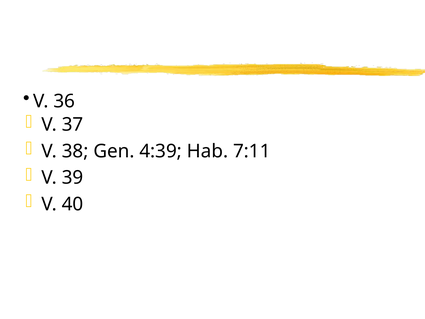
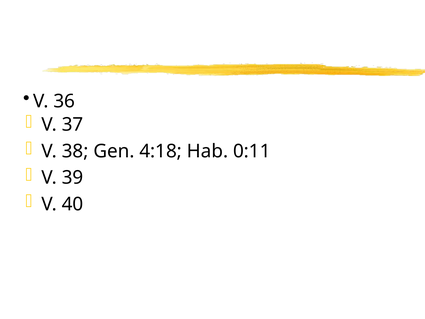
4:39: 4:39 -> 4:18 (161, 151)
7:11: 7:11 -> 0:11 (252, 151)
